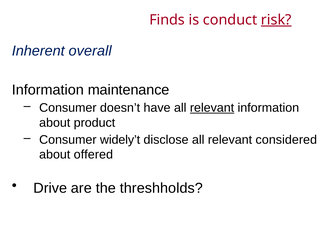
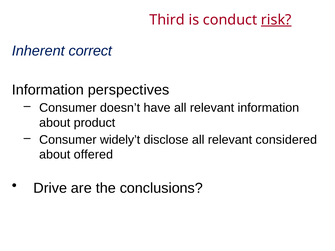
Finds: Finds -> Third (167, 20)
overall: overall -> correct (90, 51)
maintenance: maintenance -> perspectives (129, 90)
relevant underline: present -> none (212, 108)
threshholds: threshholds -> conclusions (161, 188)
